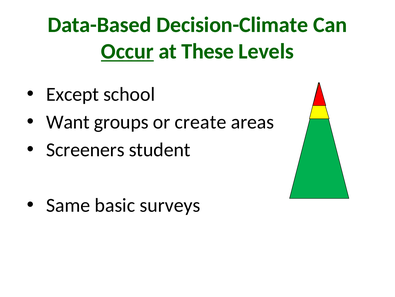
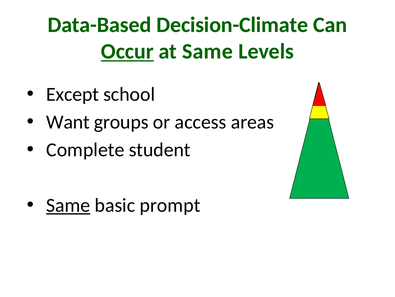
at These: These -> Same (207, 51)
create: create -> access (201, 122)
Screeners: Screeners -> Complete (85, 149)
Same underline: none -> present (68, 205)
surveys: surveys -> prompt (170, 205)
